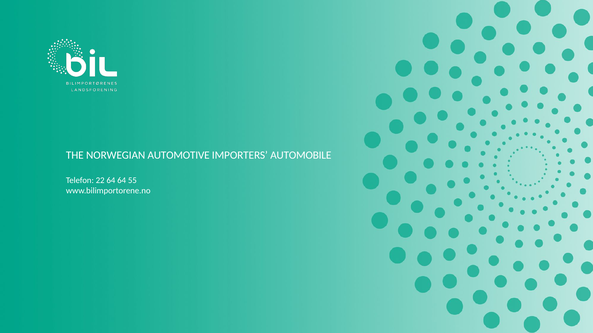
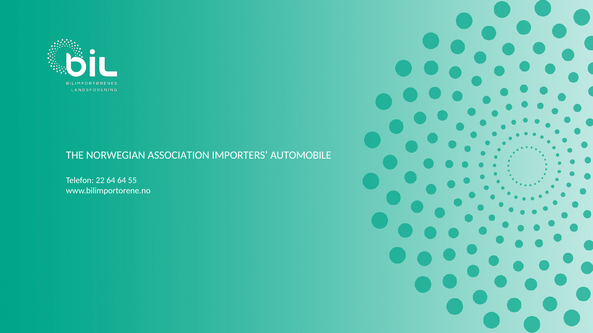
AUTOMOTIVE: AUTOMOTIVE -> ASSOCIATION (179, 156)
